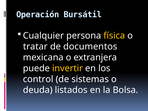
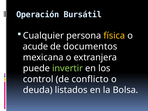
tratar: tratar -> acude (35, 47)
invertir colour: yellow -> light green (68, 68)
sistemas: sistemas -> conflicto (90, 79)
